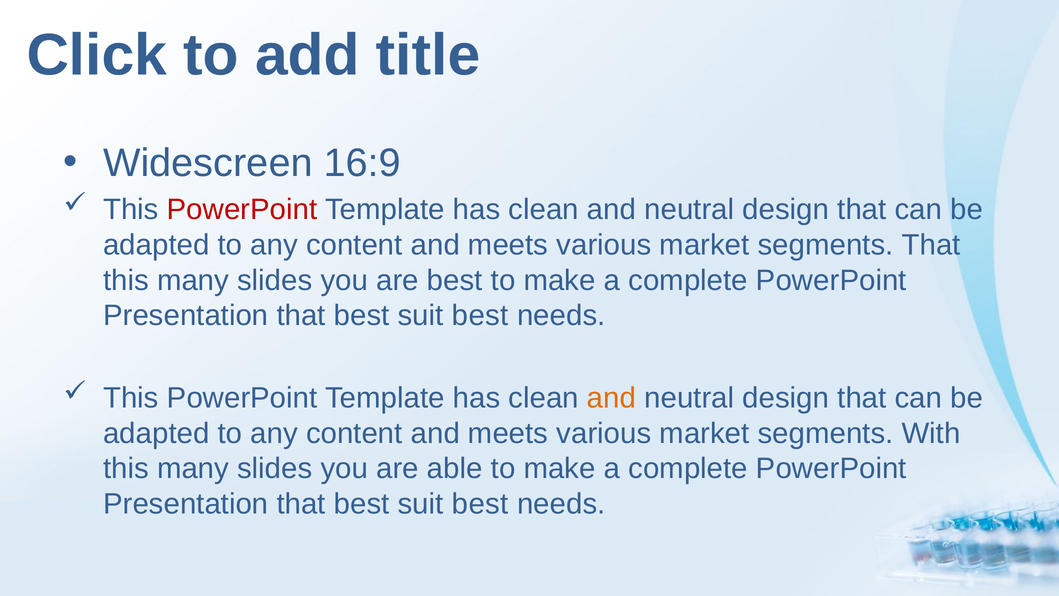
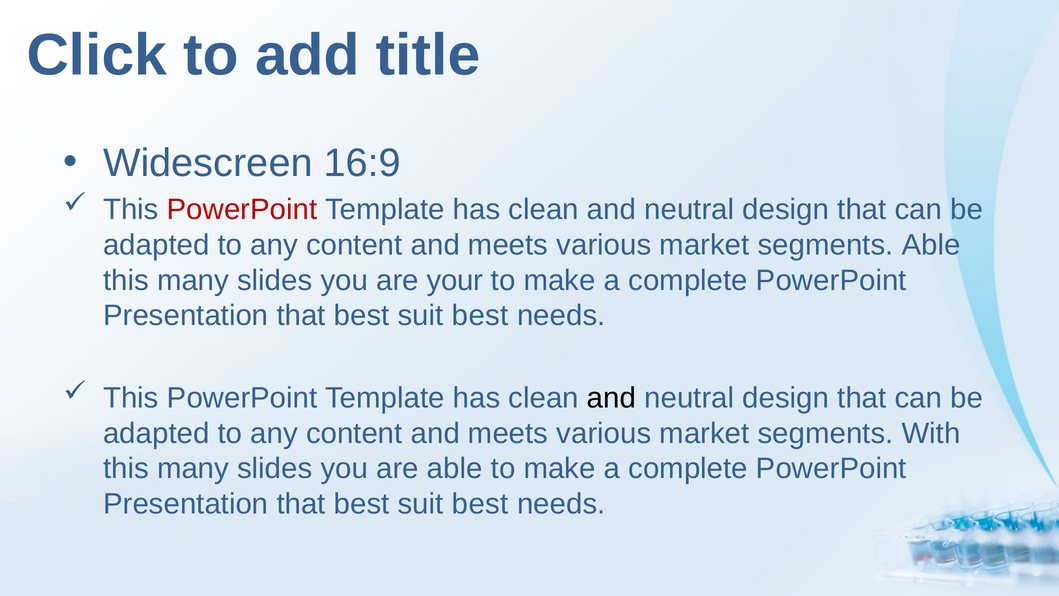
segments That: That -> Able (931, 245)
are best: best -> your (455, 280)
and colour: orange -> black (612, 398)
